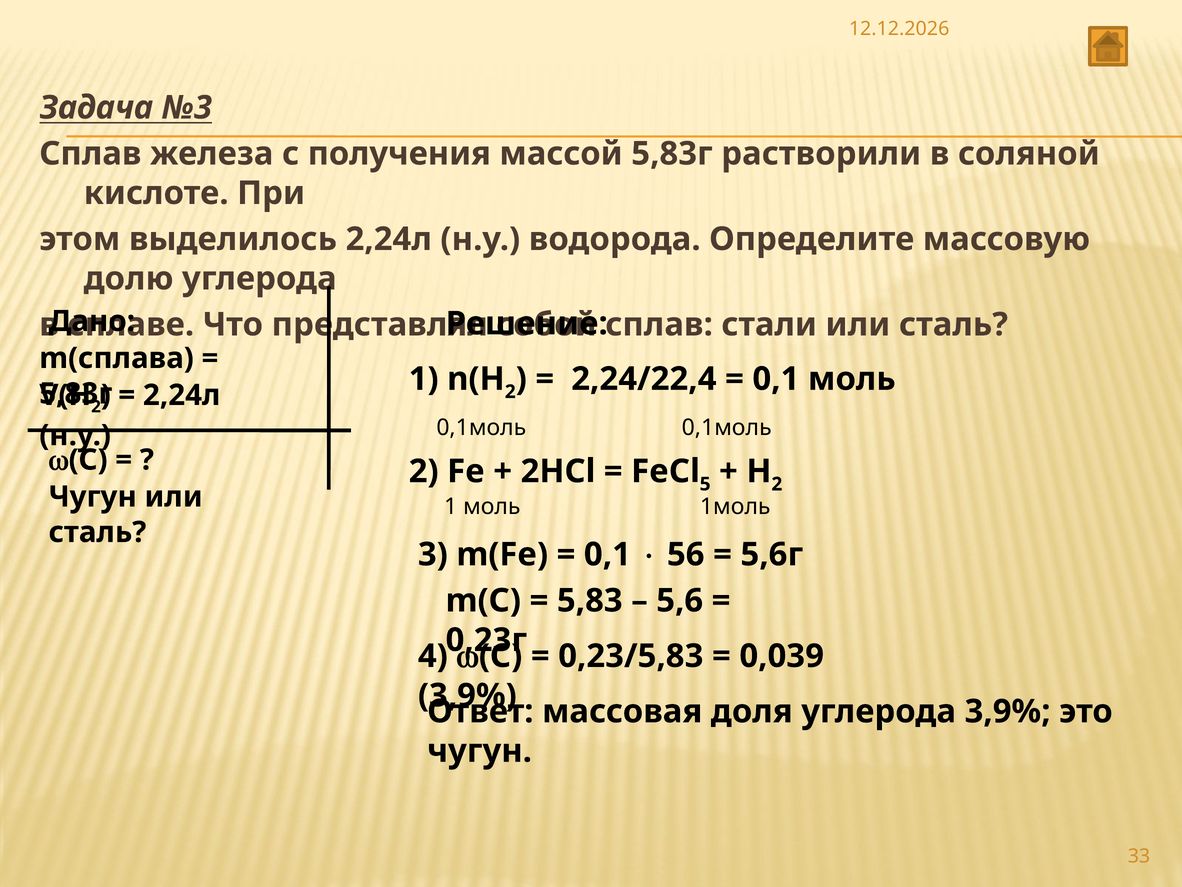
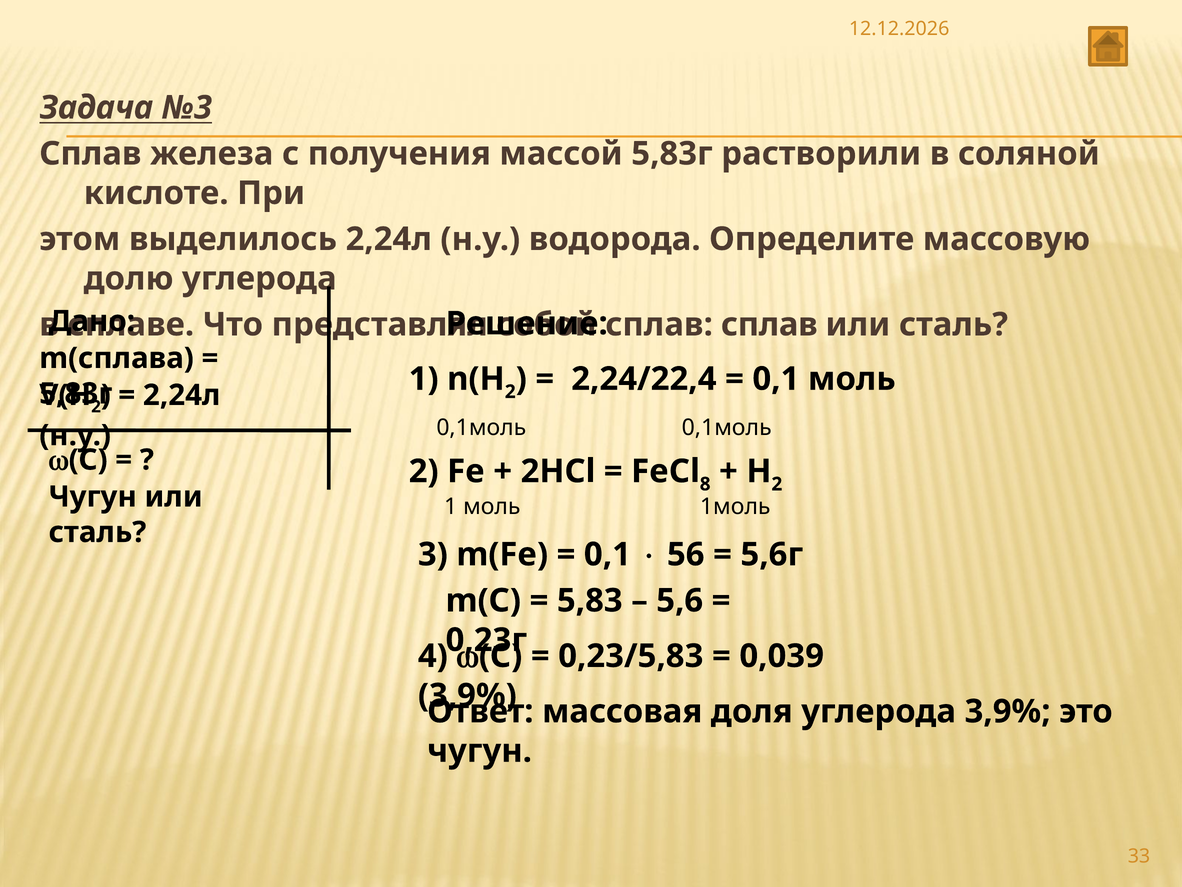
сплав стали: стали -> сплав (769, 324)
5: 5 -> 8 (705, 484)
